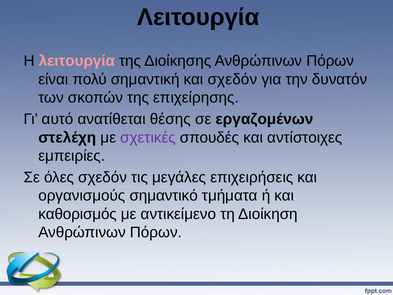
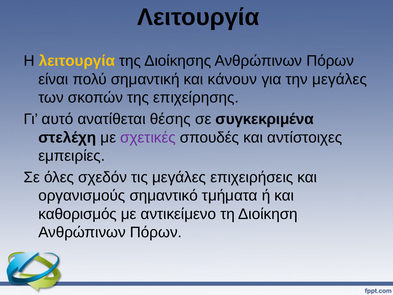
λειτουργία colour: pink -> yellow (77, 61)
και σχεδόν: σχεδόν -> κάνουν (232, 79)
την δυνατόν: δυνατόν -> μεγάλες (340, 79)
εργαζομένων: εργαζομένων -> συγκεκριμένα (265, 119)
